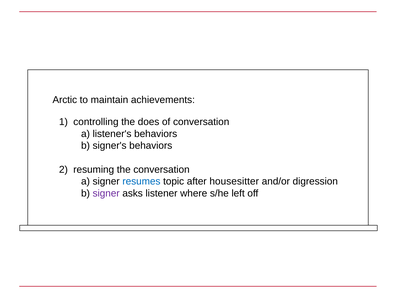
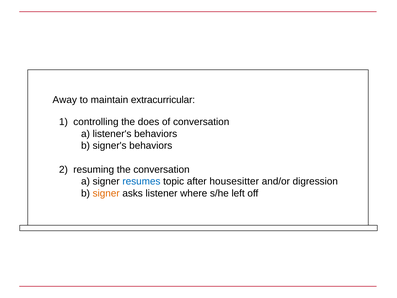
Arctic: Arctic -> Away (65, 100)
achievements: achievements -> extracurricular (163, 100)
signer colour: purple -> orange (106, 193)
